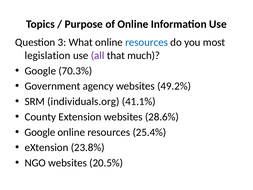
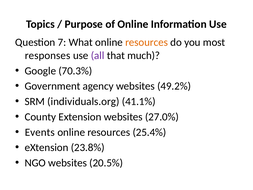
3: 3 -> 7 (62, 42)
resources colour: blue -> orange (147, 42)
legislation: legislation -> responses (48, 55)
28.6%: 28.6% -> 27.0% (162, 117)
Google: Google -> Events (40, 132)
